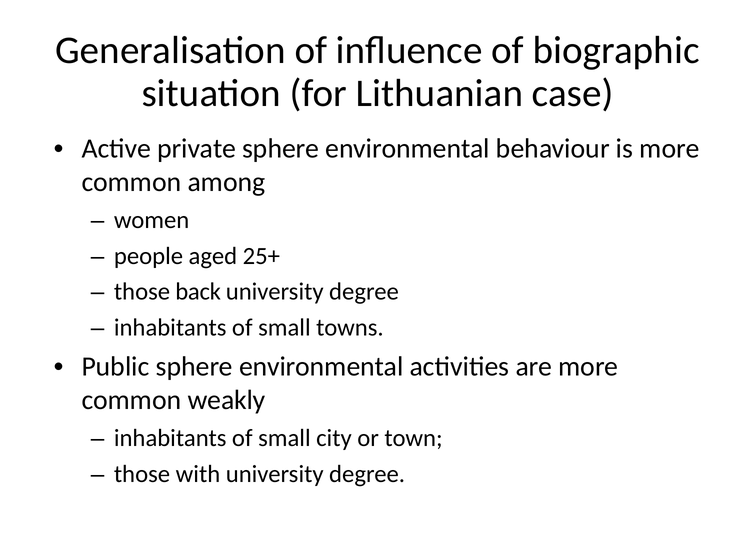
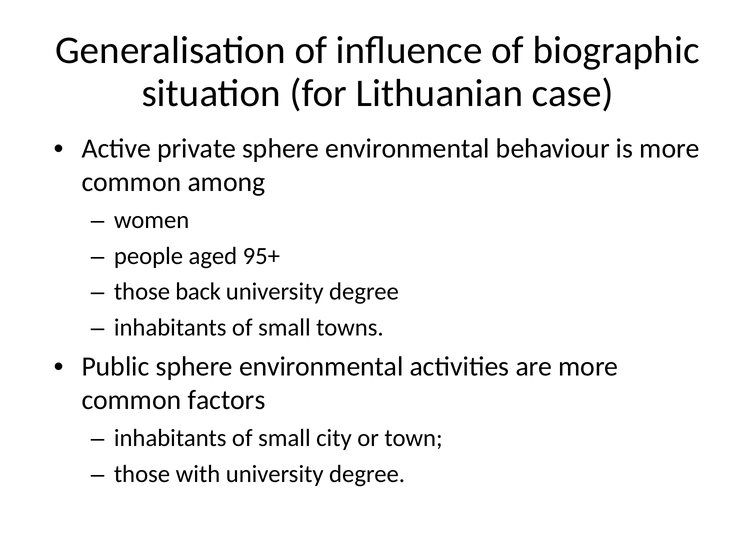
25+: 25+ -> 95+ (261, 256)
weakly: weakly -> factors (227, 400)
